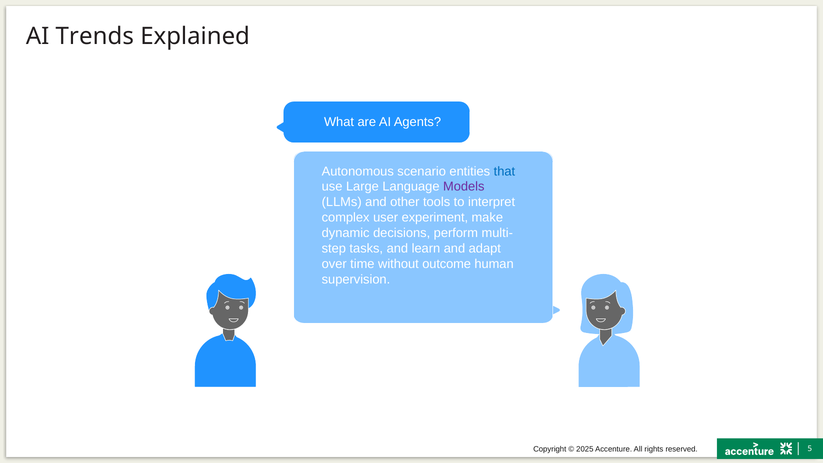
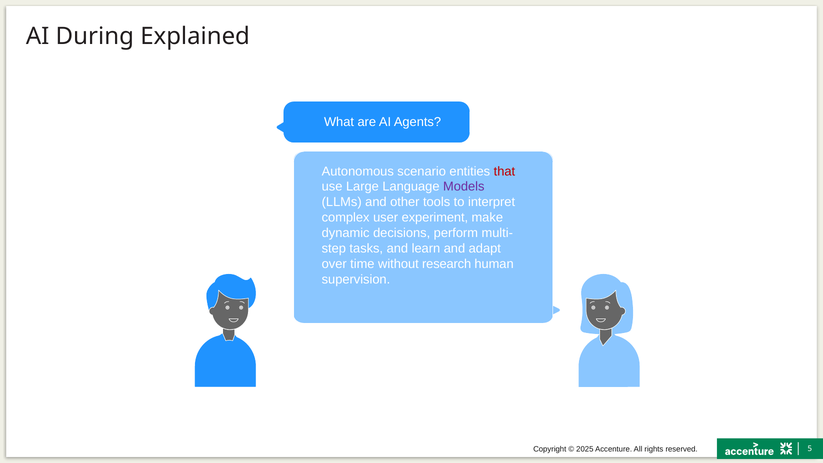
Trends: Trends -> During (95, 36)
that colour: blue -> red (504, 171)
outcome: outcome -> research (447, 264)
